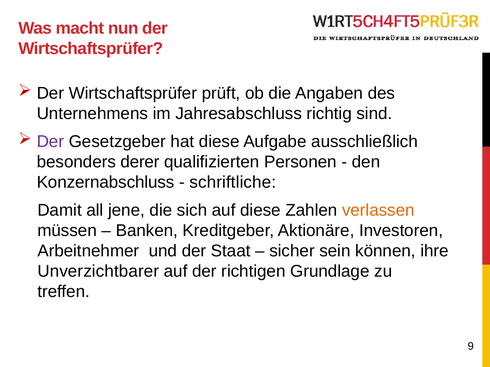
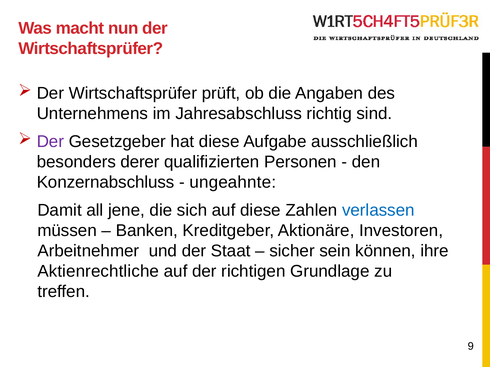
schriftliche: schriftliche -> ungeahnte (233, 183)
verlassen colour: orange -> blue (378, 210)
Unverzichtbarer: Unverzichtbarer -> Aktienrechtliche (98, 272)
